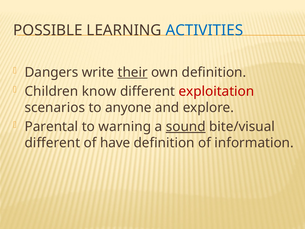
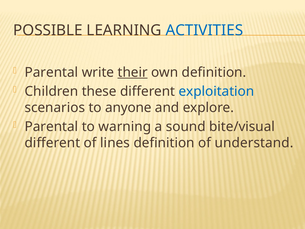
Dangers: Dangers -> Parental (51, 72)
know: know -> these (99, 91)
exploitation colour: red -> blue (216, 91)
sound underline: present -> none (186, 126)
have: have -> lines (115, 143)
information: information -> understand (254, 143)
